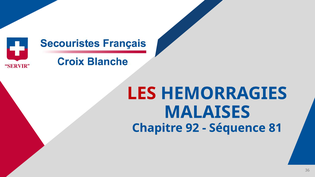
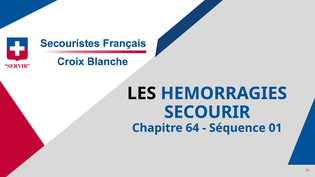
LES colour: red -> black (142, 93)
MALAISES: MALAISES -> SECOURIR (207, 112)
92: 92 -> 64 (192, 128)
81: 81 -> 01 (275, 128)
